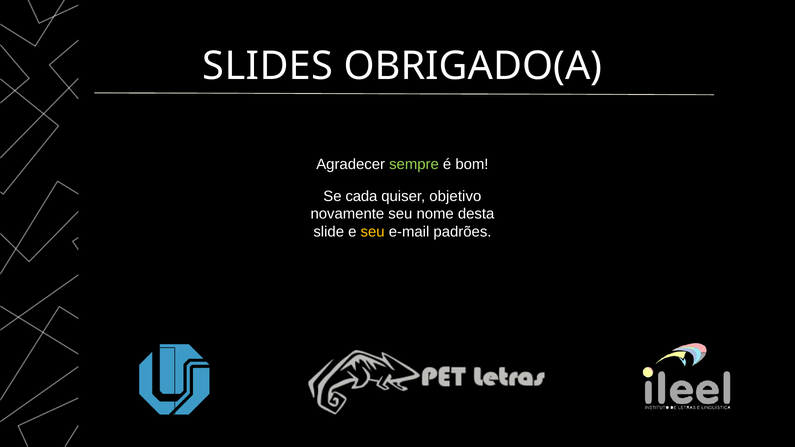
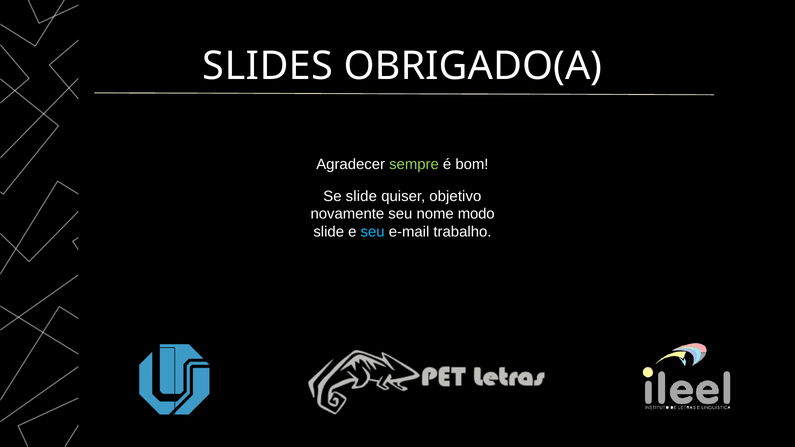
Se cada: cada -> slide (361, 196)
desta: desta -> modo (476, 214)
seu colour: yellow -> light blue (373, 232)
padrões: padrões -> trabalho (462, 232)
